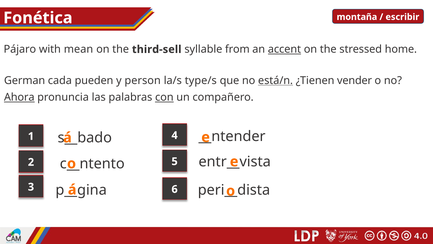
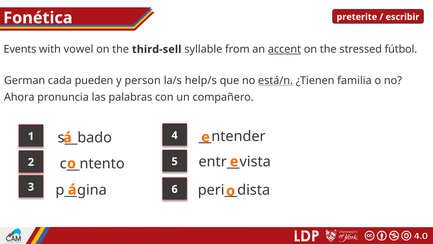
montaña: montaña -> preterite (357, 17)
Pájaro: Pájaro -> Events (20, 49)
mean: mean -> vowel (79, 49)
home: home -> fútbol (401, 49)
type/s: type/s -> help/s (201, 80)
vender: vender -> familia (354, 80)
Ahora underline: present -> none (19, 97)
con underline: present -> none (164, 97)
